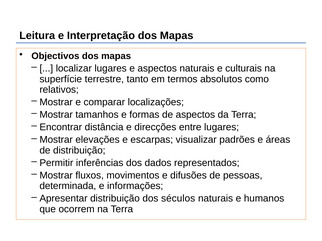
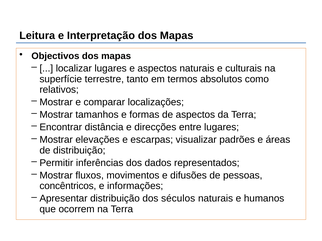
determinada: determinada -> concêntricos (68, 186)
